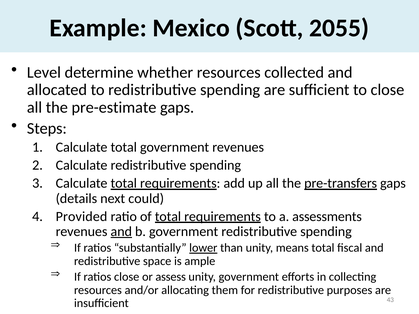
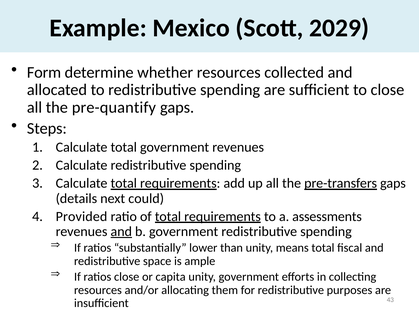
2055: 2055 -> 2029 (339, 28)
Level: Level -> Form (44, 72)
pre-estimate: pre-estimate -> pre-quantify (114, 108)
lower underline: present -> none (203, 248)
assess: assess -> capita (171, 277)
